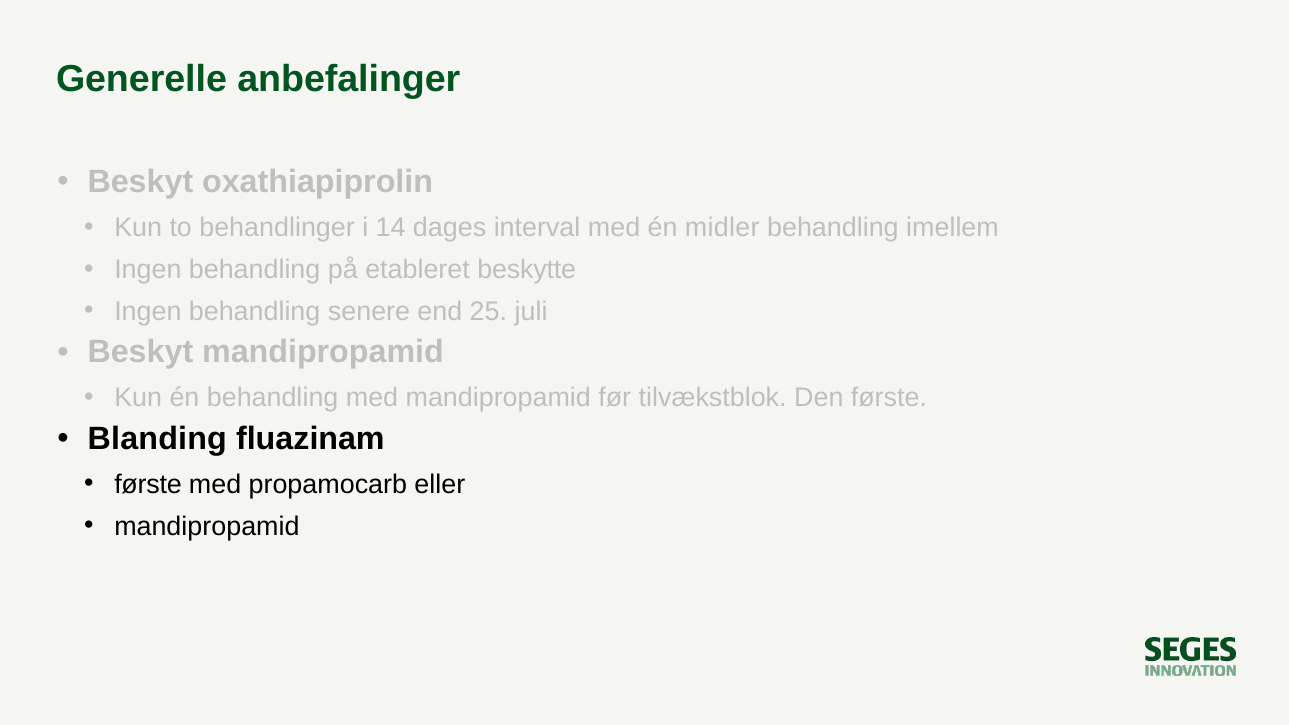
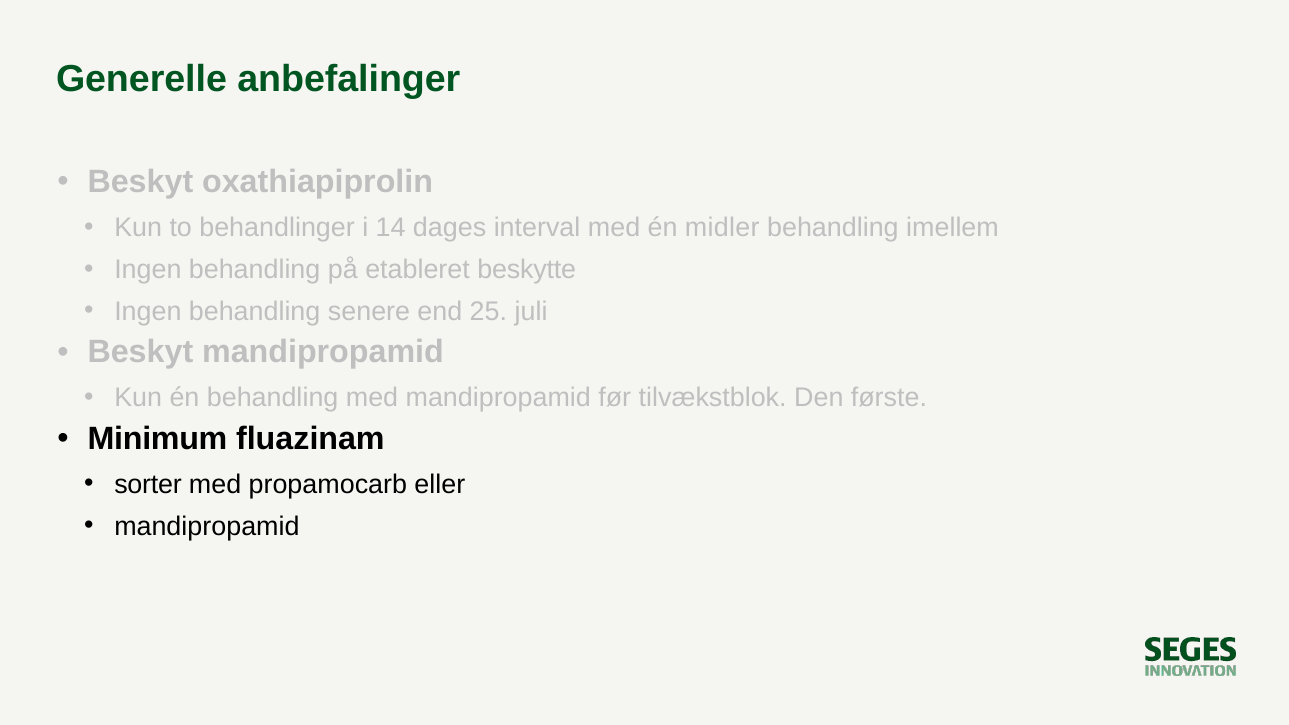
Blanding: Blanding -> Minimum (158, 439)
første: første -> sorter (148, 484)
